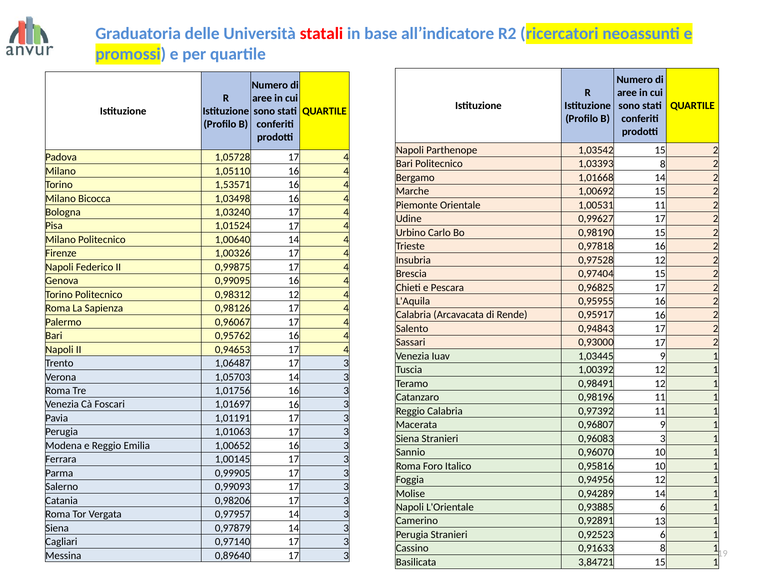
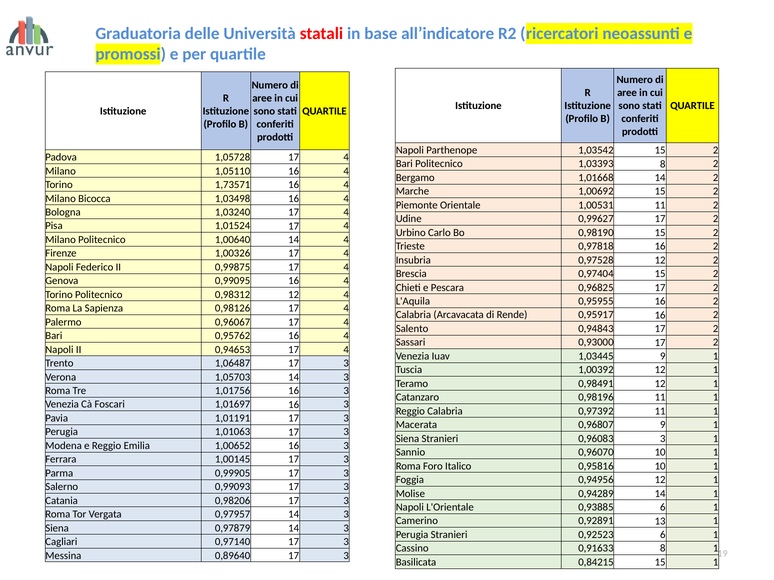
1,53571: 1,53571 -> 1,73571 (233, 185)
3,84721: 3,84721 -> 0,84215 (596, 563)
